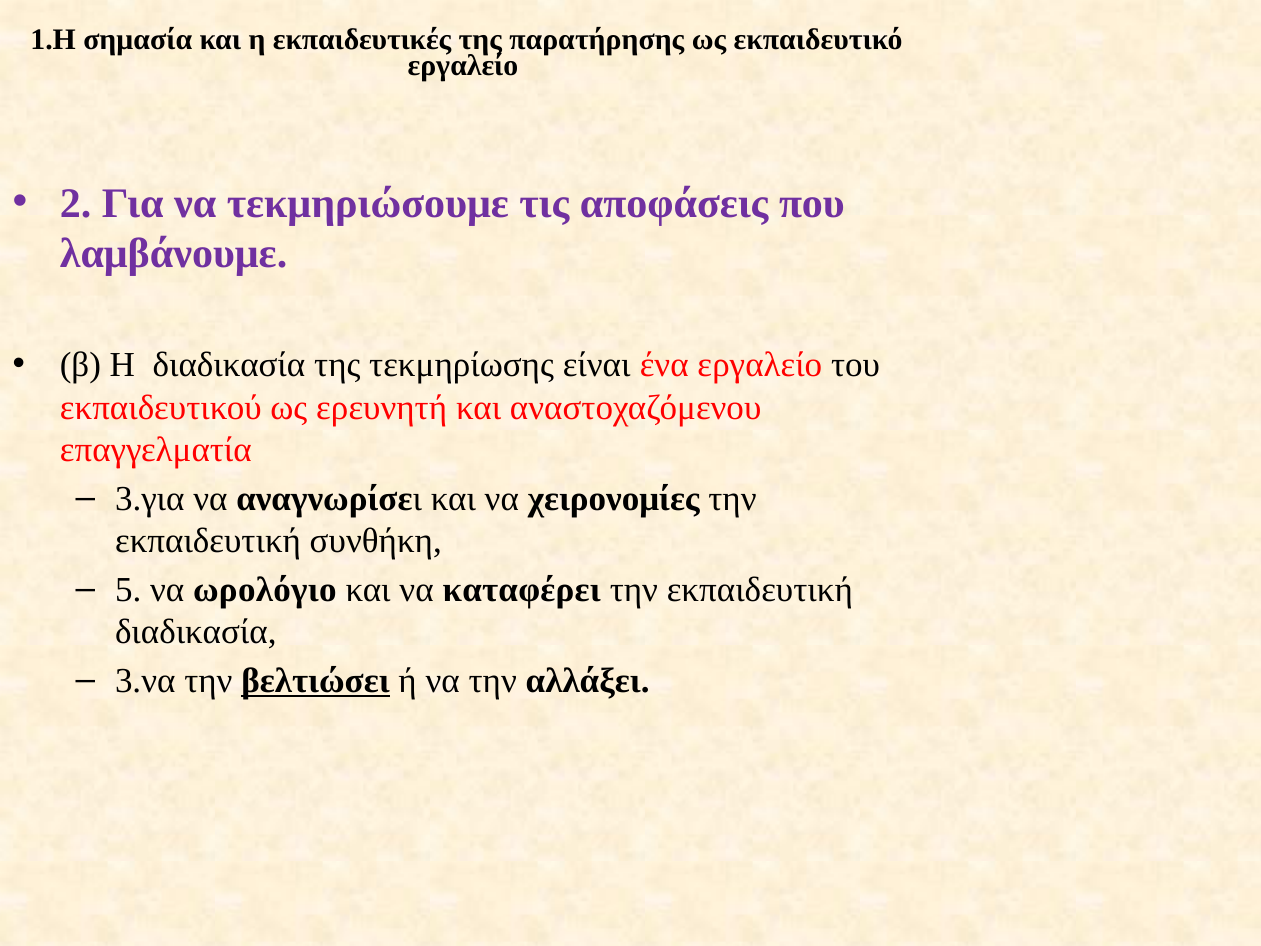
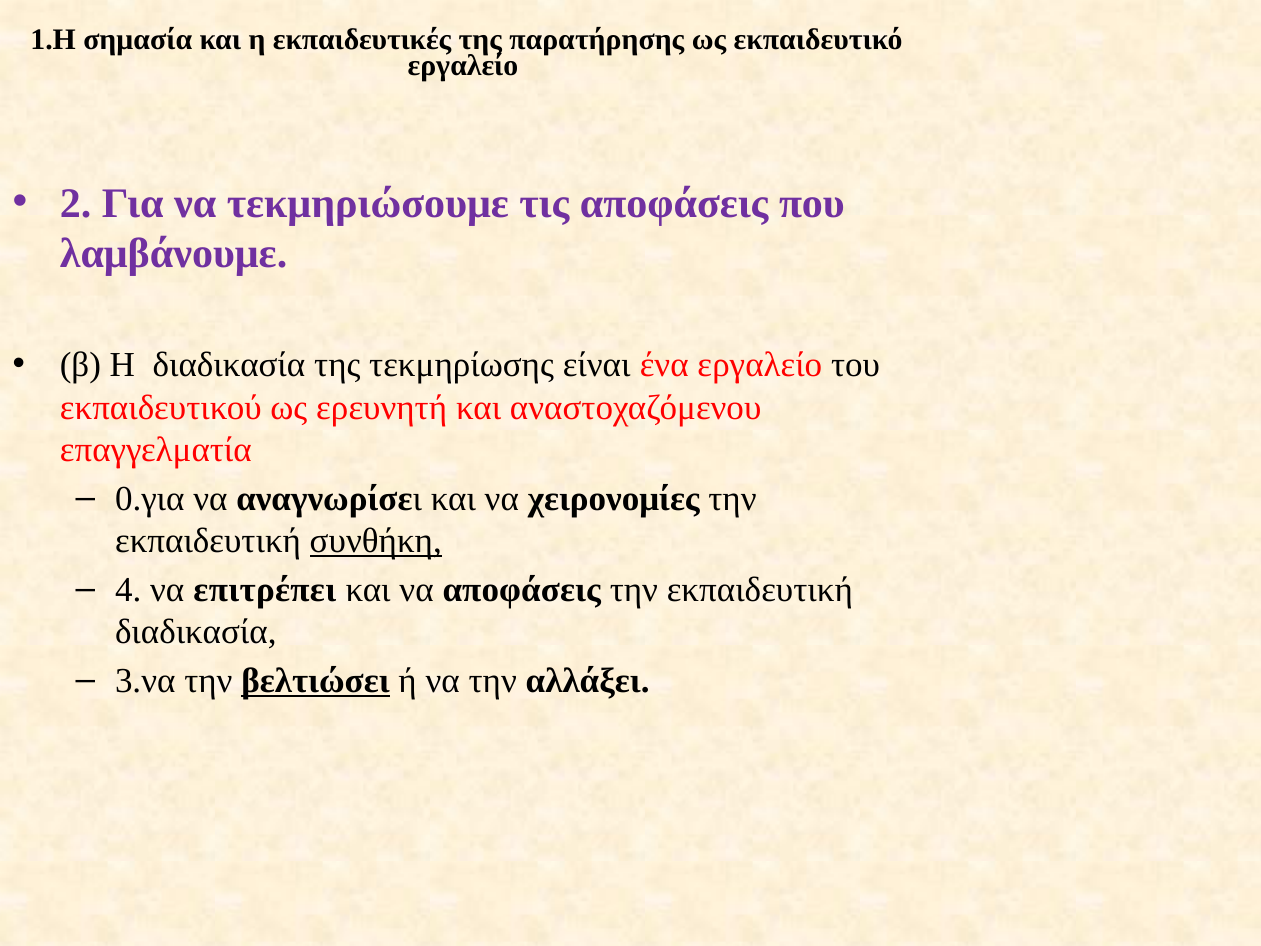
3.για: 3.για -> 0.για (150, 499)
συνθήκη underline: none -> present (376, 541)
5: 5 -> 4 (128, 590)
ωρολόγιο: ωρολόγιο -> επιτρέπει (265, 590)
να καταφέρει: καταφέρει -> αποφάσεις (522, 590)
